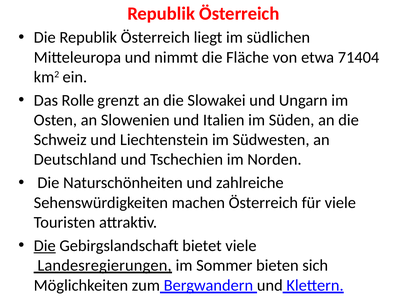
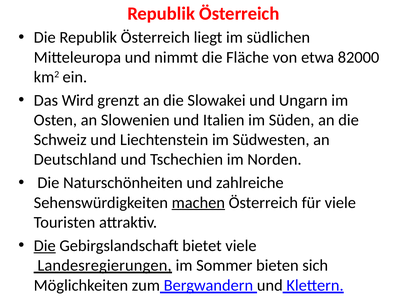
71404: 71404 -> 82000 (359, 57)
Rolle: Rolle -> Wird (78, 100)
machen underline: none -> present (198, 202)
